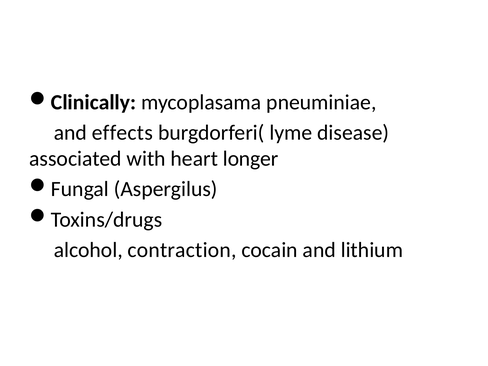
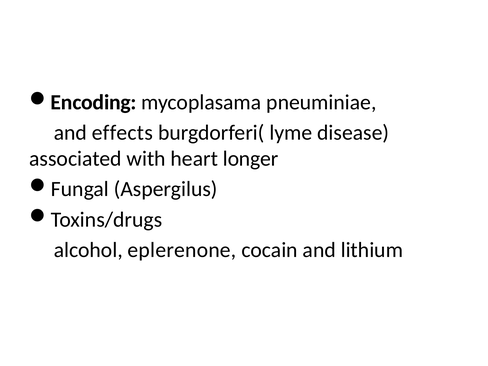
Clinically: Clinically -> Encoding (94, 102)
contraction: contraction -> eplerenone (182, 250)
